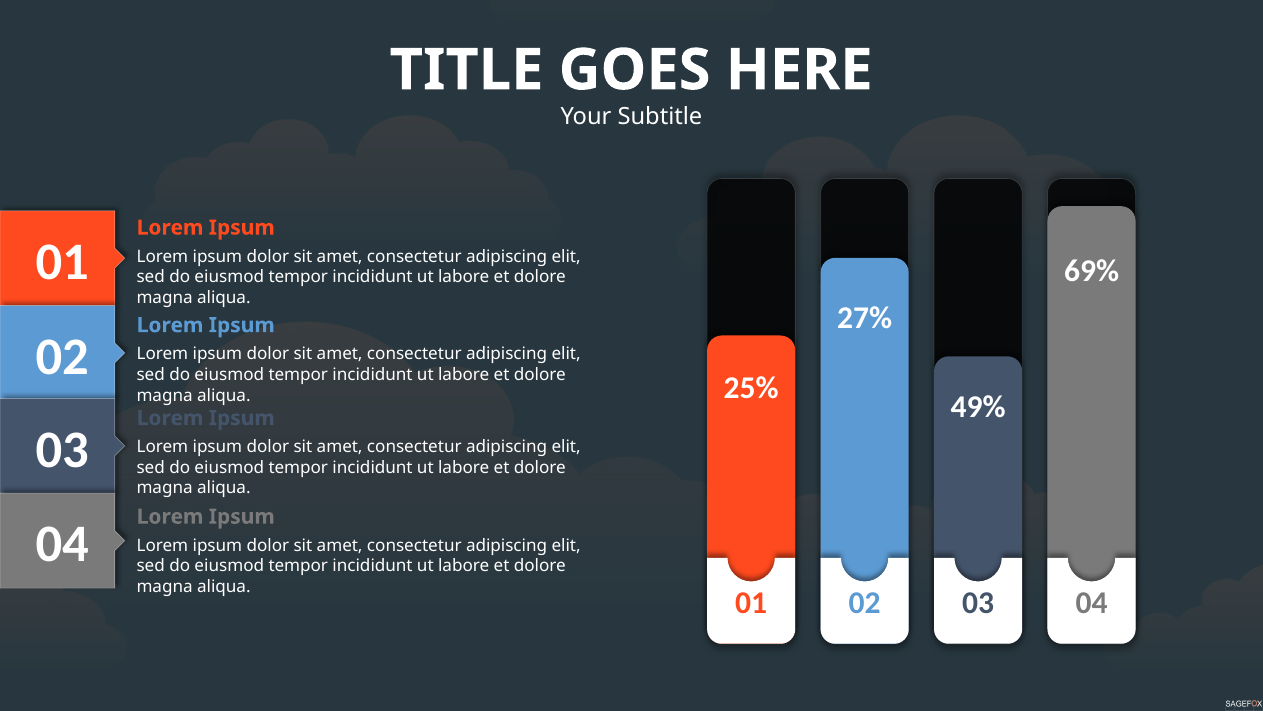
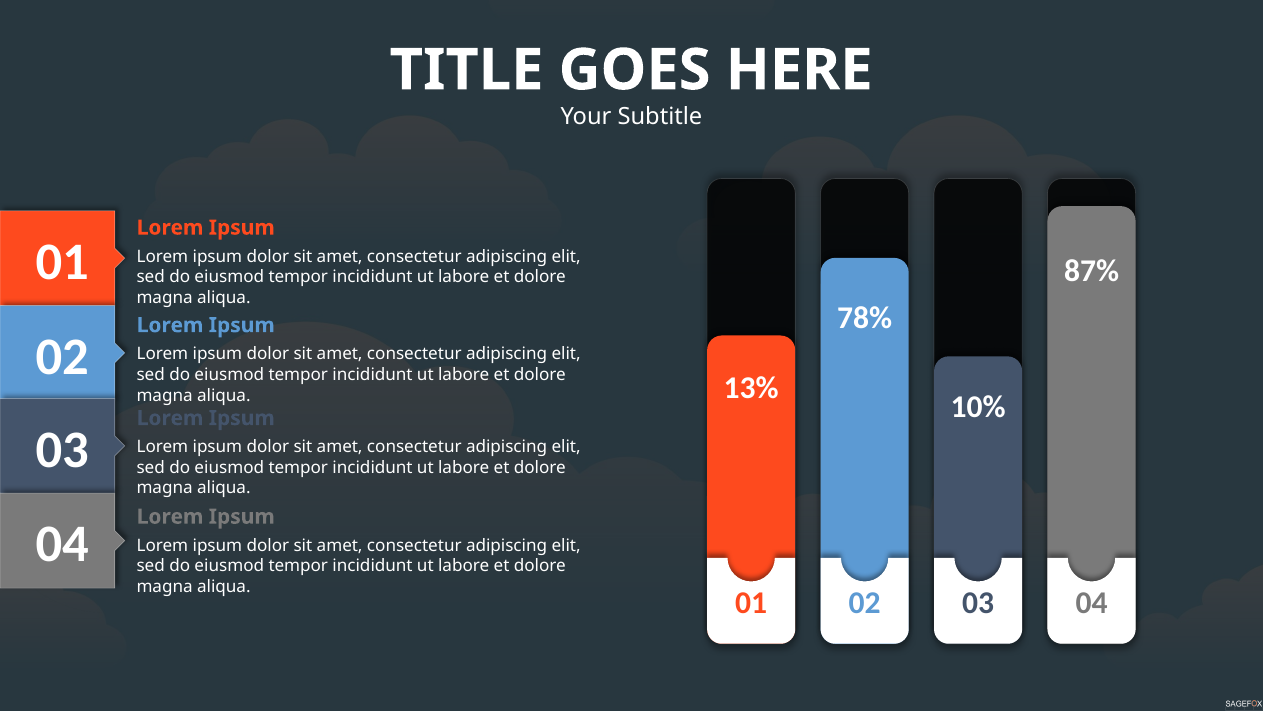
69%: 69% -> 87% (1092, 270)
27%: 27% -> 78% (865, 317)
25%: 25% -> 13% (751, 388)
49%: 49% -> 10% (978, 407)
